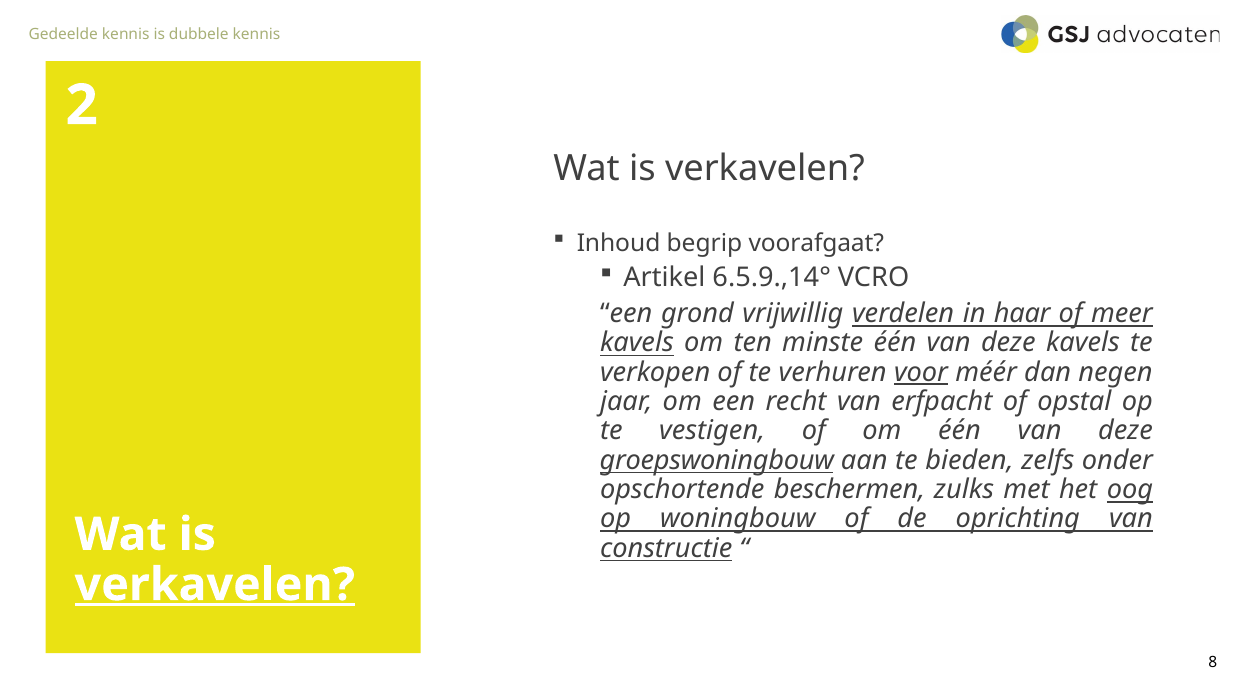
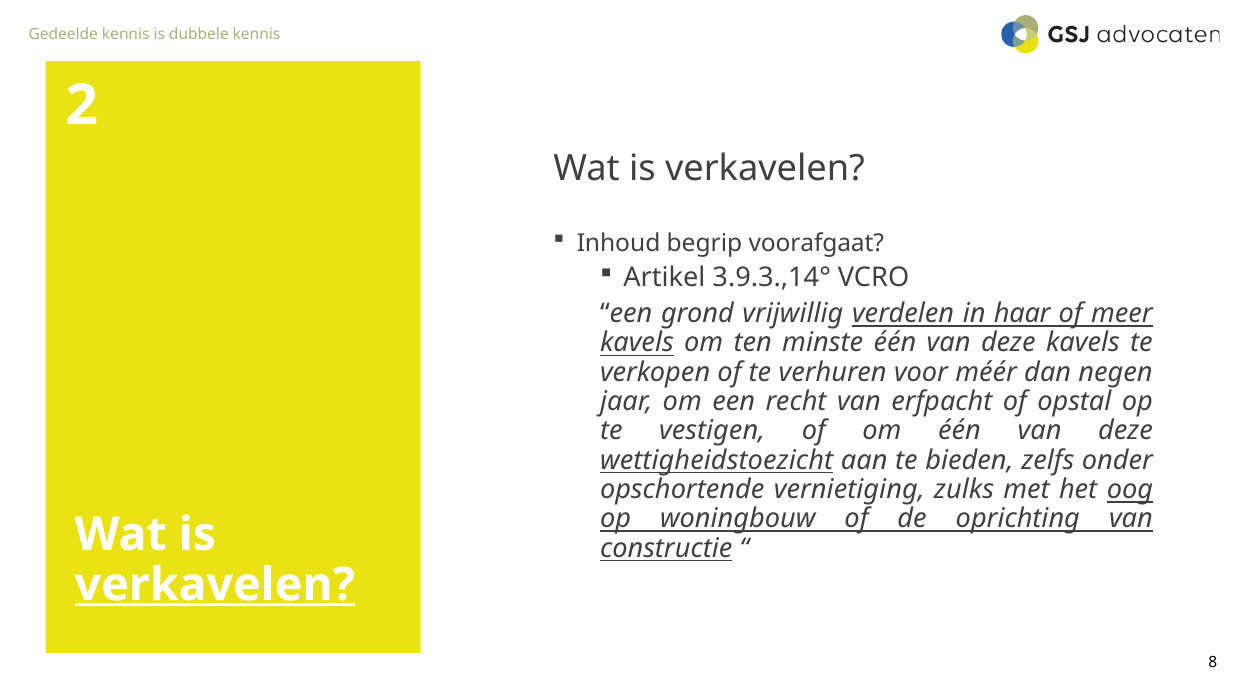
6.5.9.,14°: 6.5.9.,14° -> 3.9.3.,14° (772, 278)
voor underline: present -> none (921, 373)
groepswoningbouw: groepswoningbouw -> wettigheidstoezicht (717, 461)
beschermen: beschermen -> vernietiging (849, 490)
